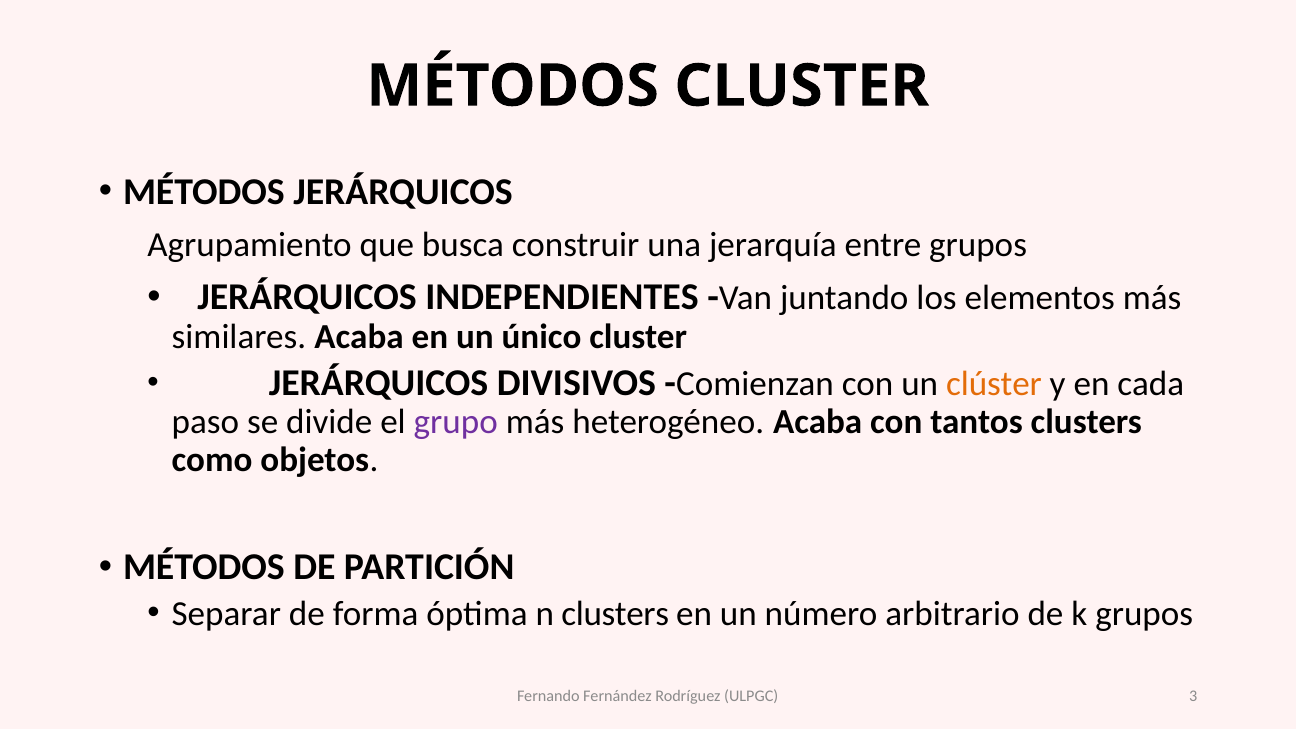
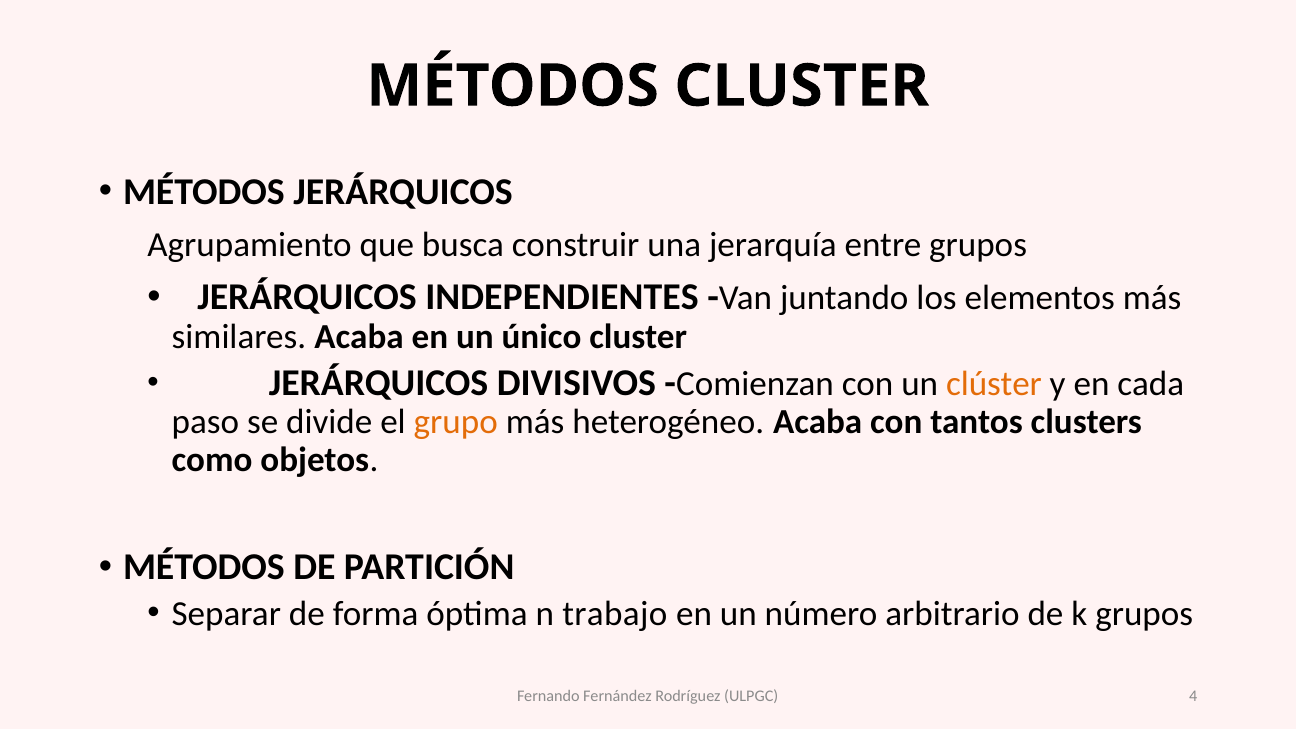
grupo colour: purple -> orange (456, 422)
n clusters: clusters -> trabajo (615, 614)
3: 3 -> 4 (1193, 696)
